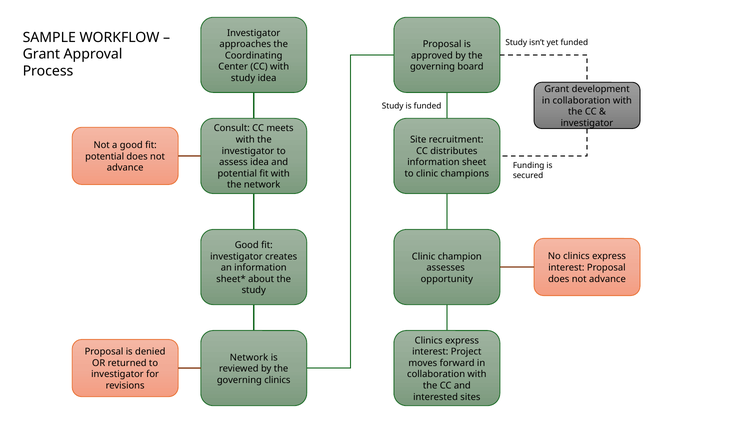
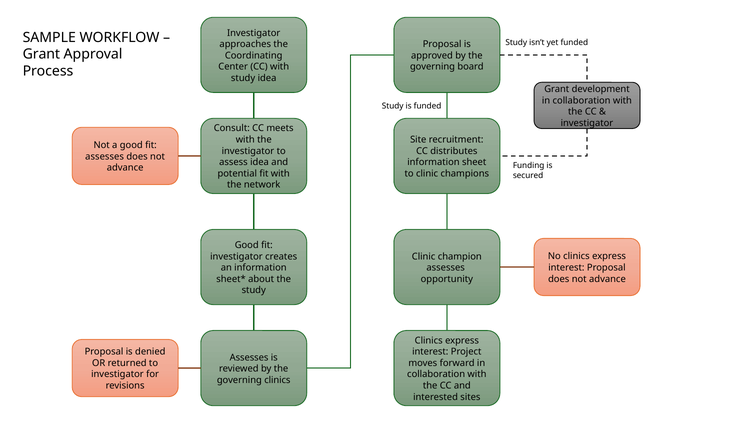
potential: potential -> assesses (105, 157)
Network: Network -> Assesses (249, 357)
